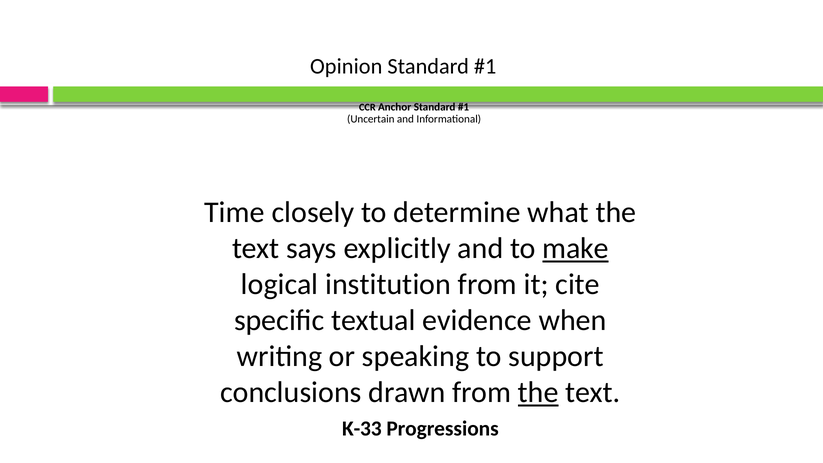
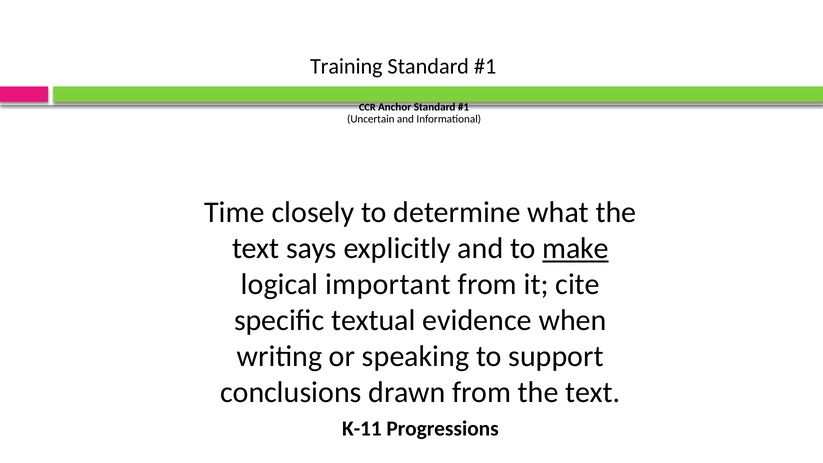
Opinion: Opinion -> Training (346, 66)
institution: institution -> important (388, 284)
the underline: present -> none (538, 392)
K-33: K-33 -> K-11 (362, 429)
